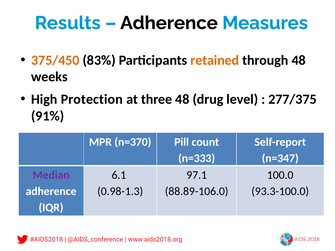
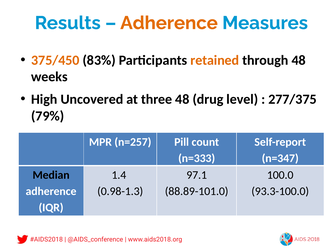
Adherence colour: black -> orange (169, 23)
Protection: Protection -> Uncovered (92, 99)
91%: 91% -> 79% (48, 116)
n=370: n=370 -> n=257 (133, 142)
Median colour: purple -> black (51, 175)
6.1: 6.1 -> 1.4 (119, 175)
88.89-106.0: 88.89-106.0 -> 88.89-101.0 (197, 191)
